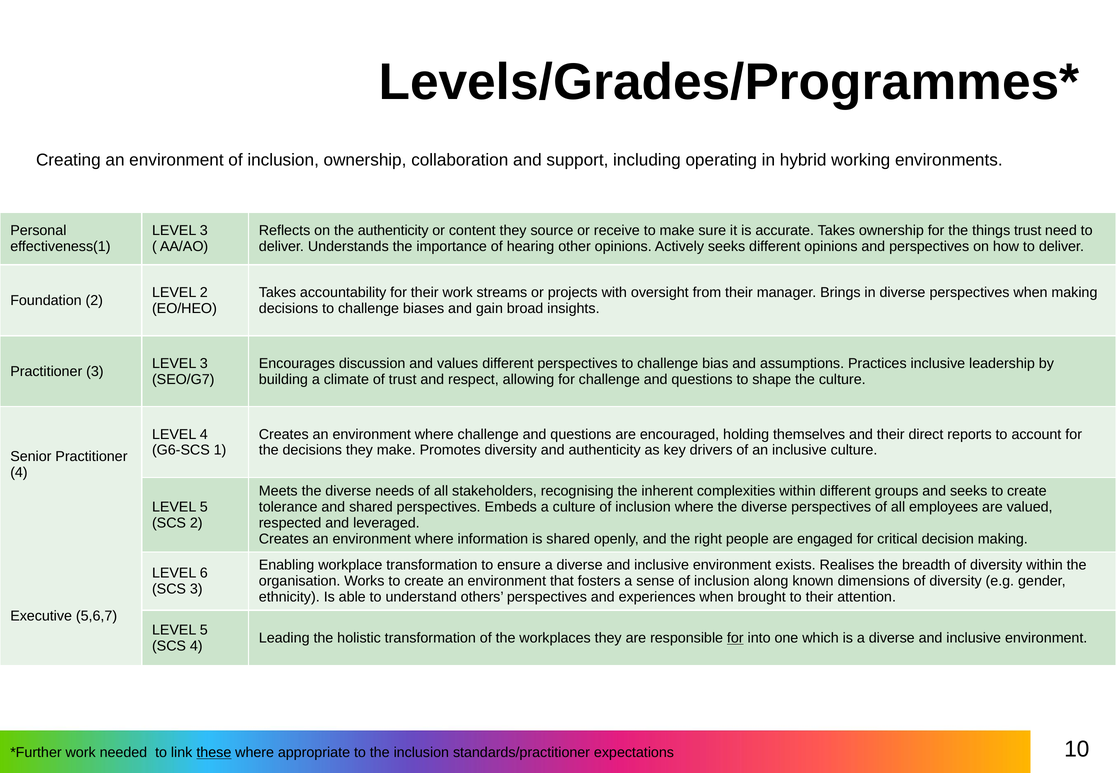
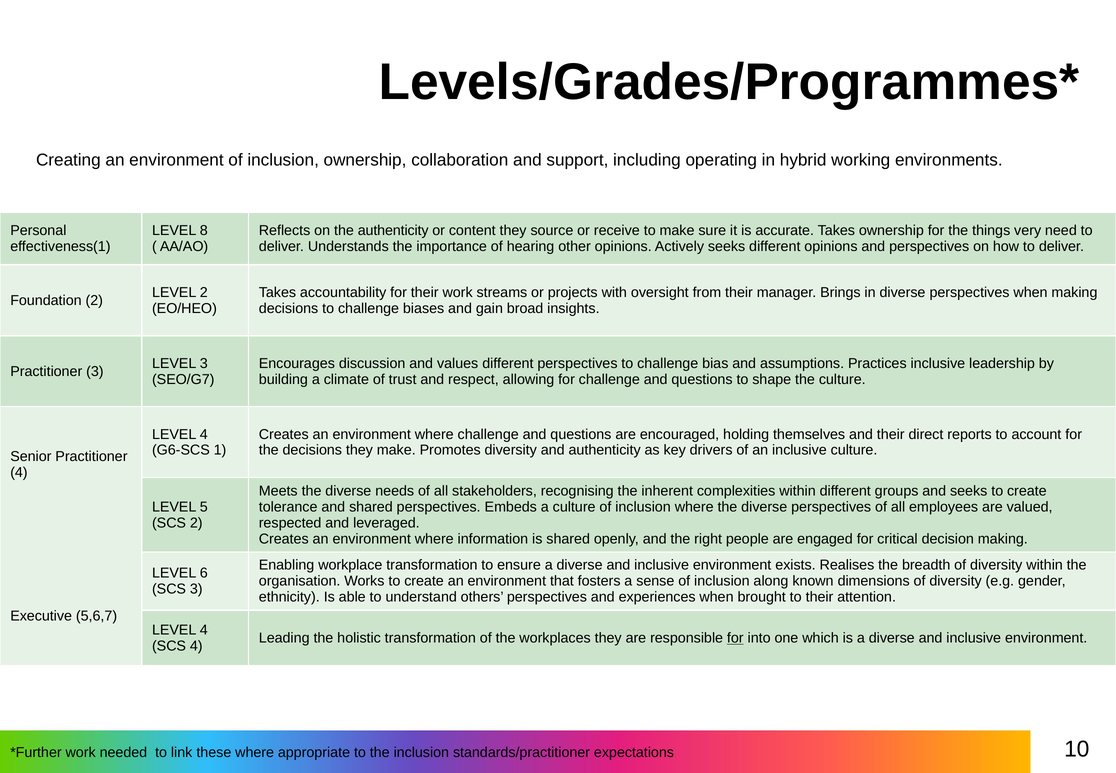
3: 3 -> 8 (204, 231)
things trust: trust -> very (1028, 231)
5: 5 -> 4 (204, 630)
these underline: present -> none (214, 752)
